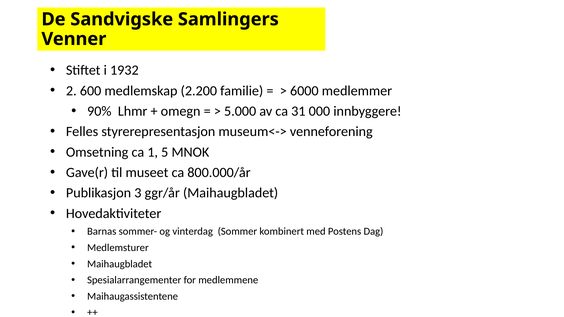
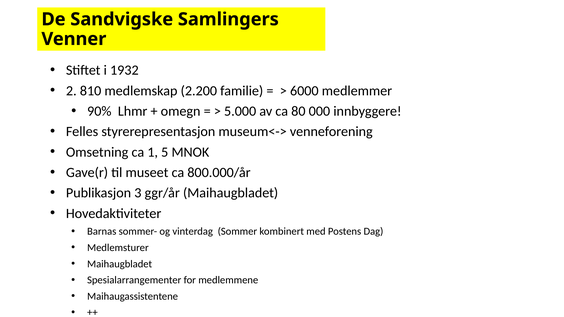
600: 600 -> 810 (91, 91)
31: 31 -> 80 (298, 111)
